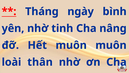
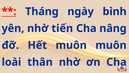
tinh: tinh -> tiến (62, 28)
